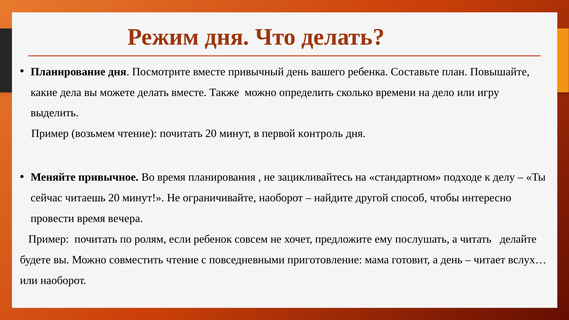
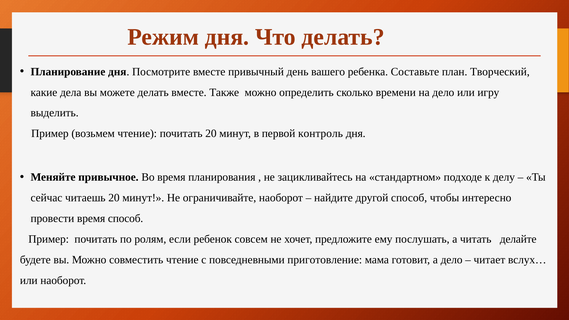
Повышайте: Повышайте -> Творческий (500, 72)
время вечера: вечера -> способ (126, 219)
а день: день -> дело (452, 260)
